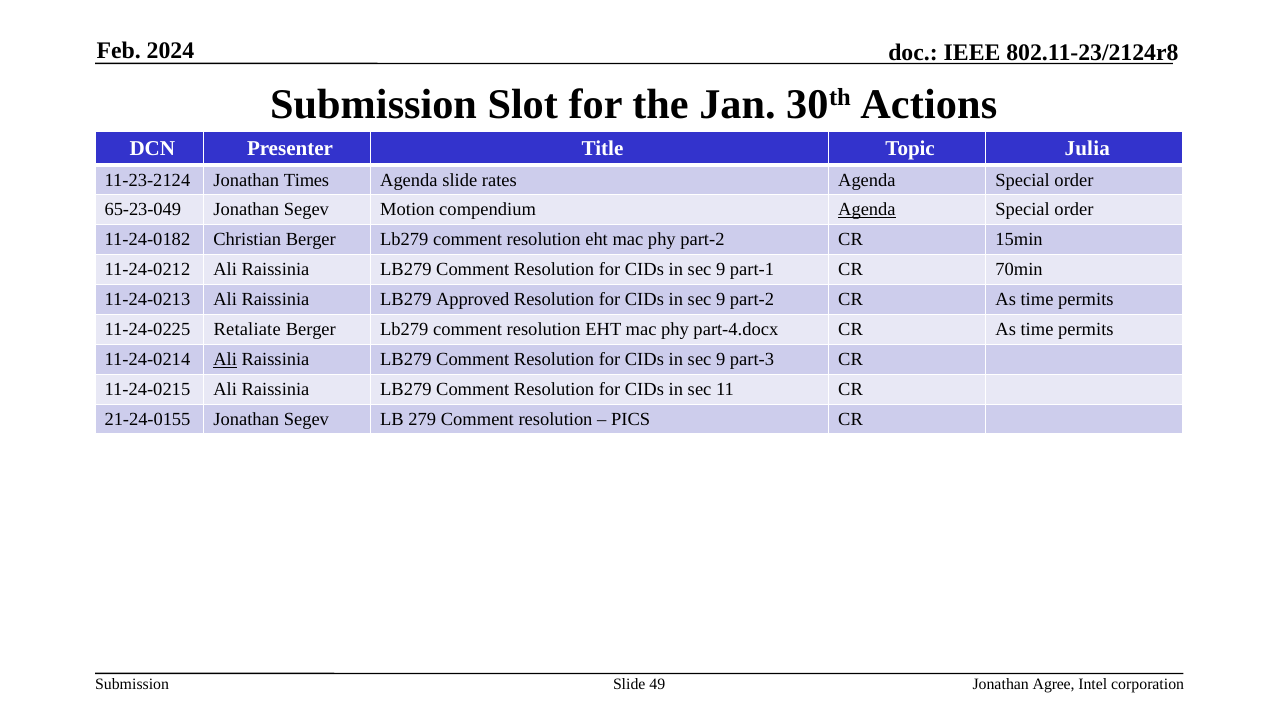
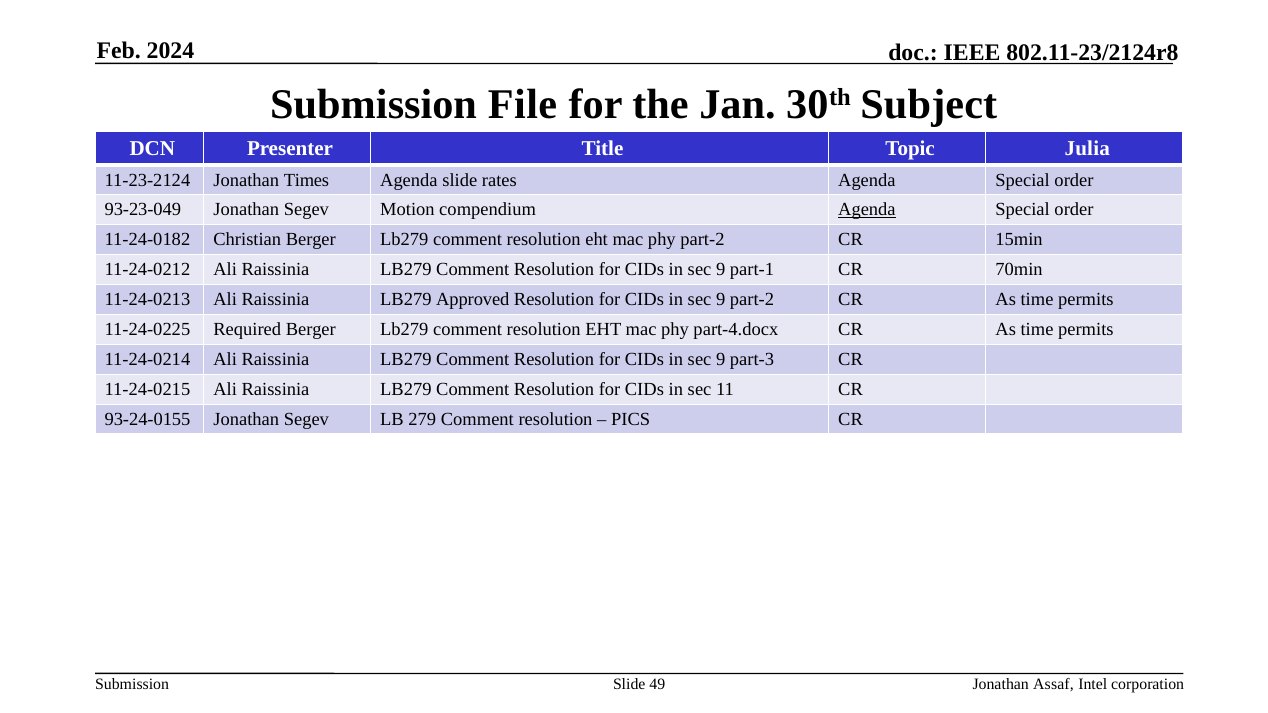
Slot: Slot -> File (523, 105)
Actions: Actions -> Subject (929, 105)
65-23-049: 65-23-049 -> 93-23-049 (143, 210)
Retaliate: Retaliate -> Required (247, 330)
Ali underline: present -> none (225, 359)
21-24-0155: 21-24-0155 -> 93-24-0155 (147, 419)
Agree: Agree -> Assaf (1053, 684)
